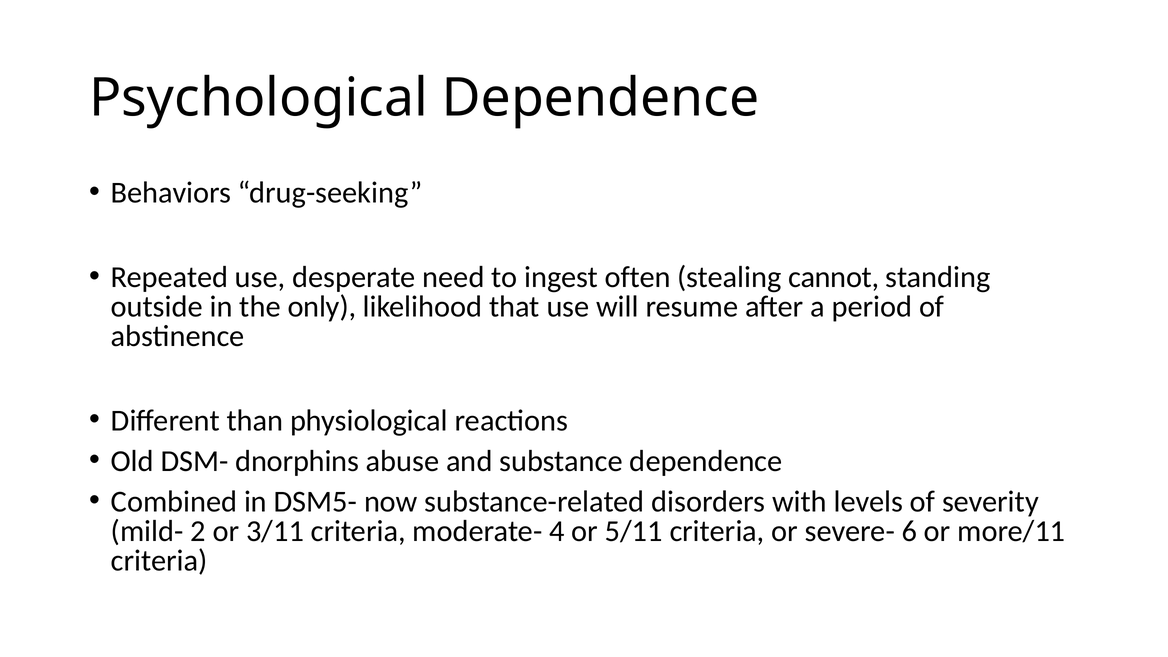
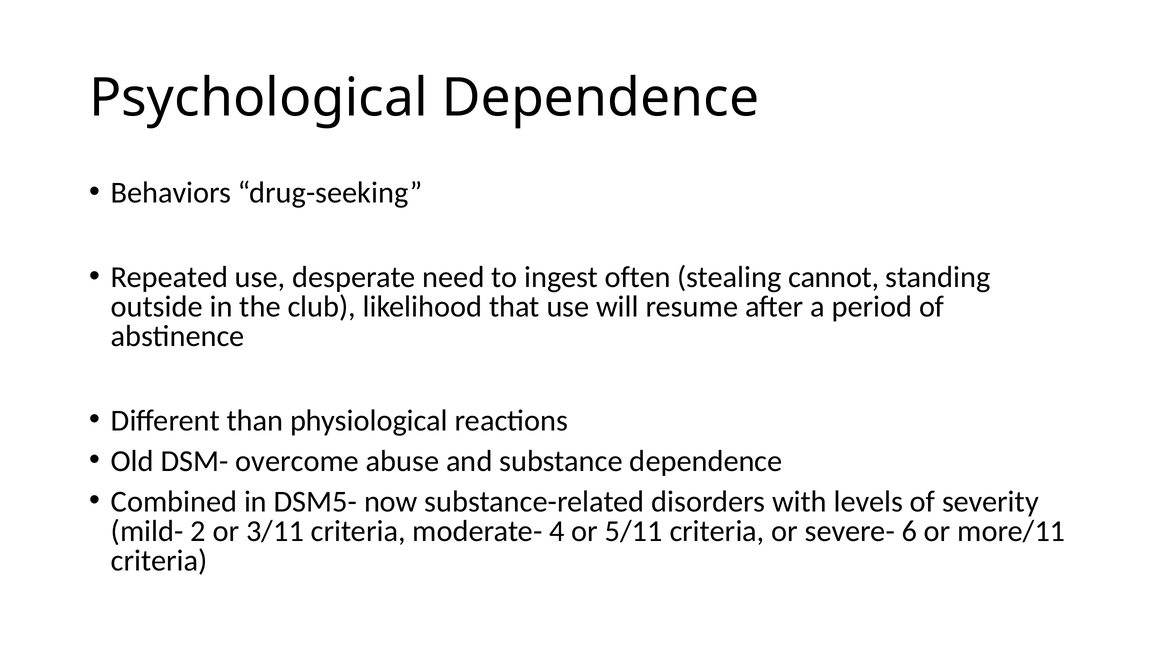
only: only -> club (322, 307)
dnorphins: dnorphins -> overcome (297, 461)
